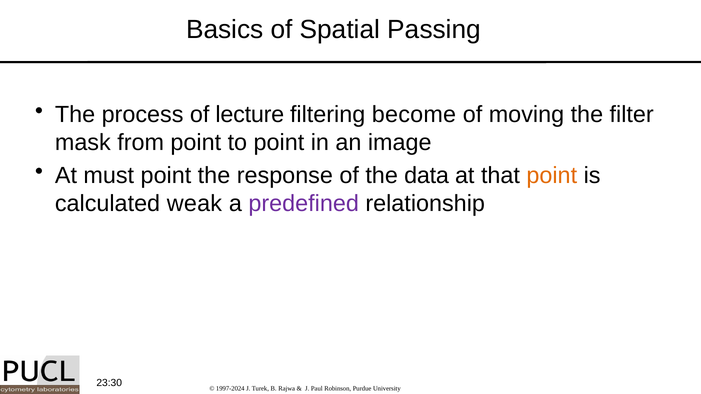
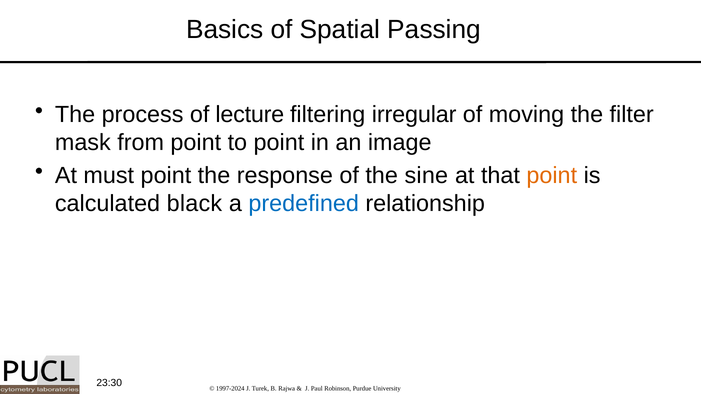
become: become -> irregular (414, 115)
data: data -> sine (426, 176)
weak: weak -> black (194, 204)
predefined colour: purple -> blue (304, 204)
